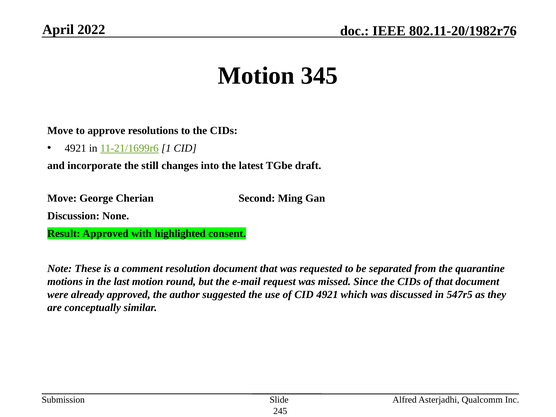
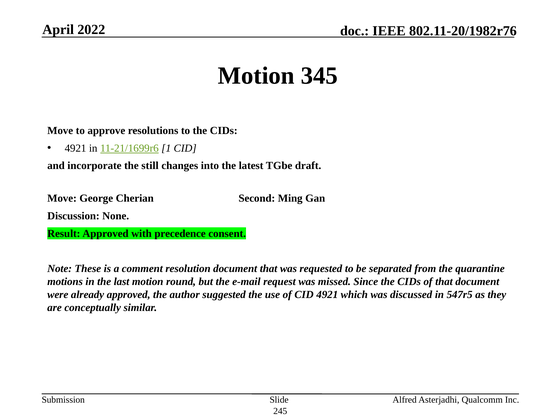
highlighted: highlighted -> precedence (180, 233)
